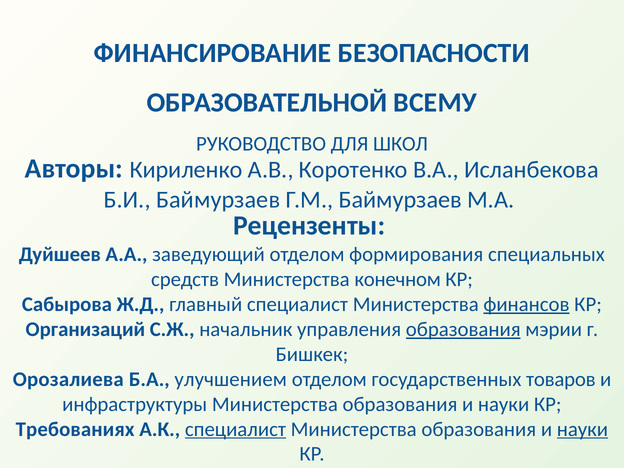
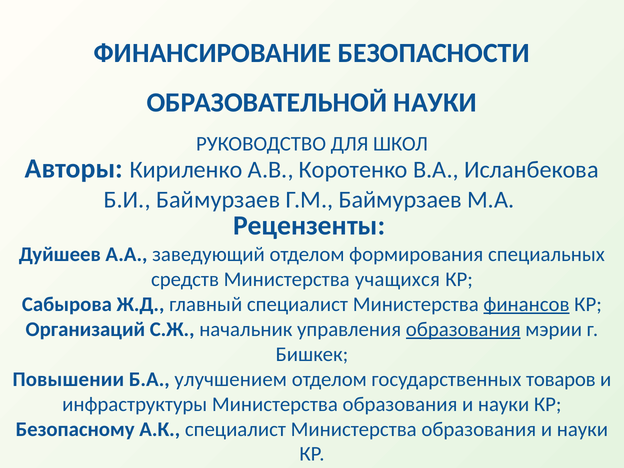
ОБРАЗОВАТЕЛЬНОЙ ВСЕМУ: ВСЕМУ -> НАУКИ (435, 103)
конечном: конечном -> учащихся (397, 279)
Орозалиева: Орозалиева -> Повышении (68, 379)
Требованиях: Требованиях -> Безопасному (75, 429)
специалист underline: present -> none (235, 429)
науки underline: present -> none (582, 429)
